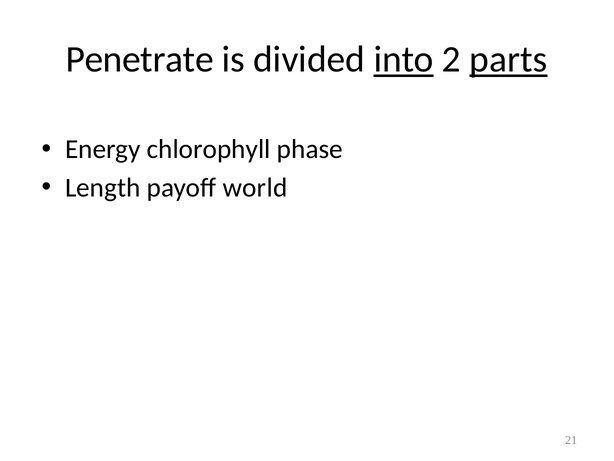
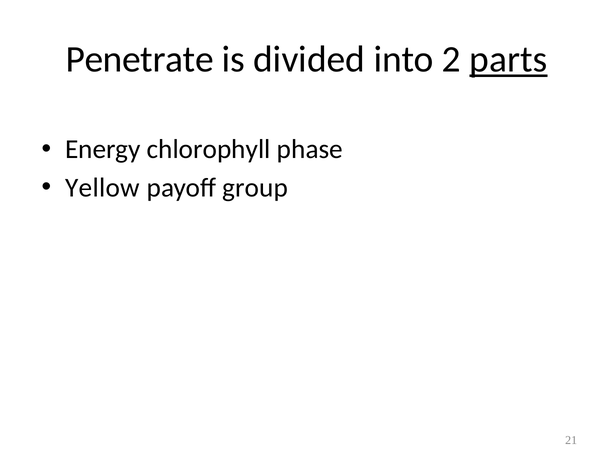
into underline: present -> none (404, 59)
Length: Length -> Yellow (103, 187)
world: world -> group (255, 187)
